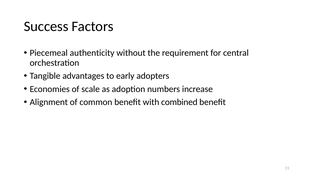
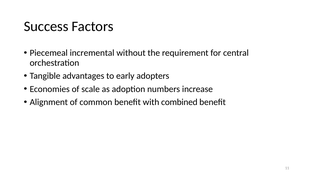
authenticity: authenticity -> incremental (92, 53)
